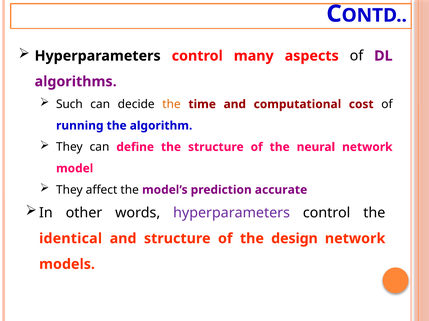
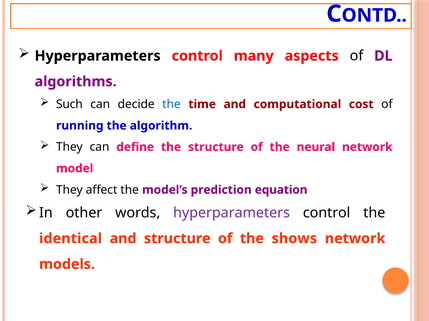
the colour: orange -> blue (171, 104)
accurate: accurate -> equation (281, 190)
design: design -> shows (294, 239)
